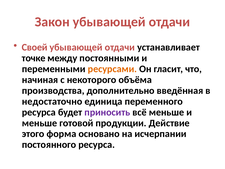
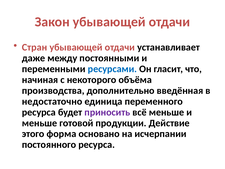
Своей: Своей -> Стран (35, 47)
точке: точке -> даже (34, 58)
ресурсами colour: orange -> blue (112, 69)
